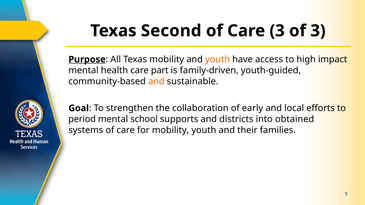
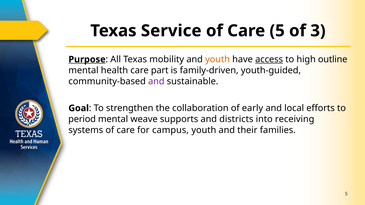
Second: Second -> Service (171, 31)
Care 3: 3 -> 5 (277, 31)
access underline: none -> present (269, 59)
impact: impact -> outline (333, 59)
and colour: orange -> purple (156, 81)
school: school -> weave (144, 119)
obtained: obtained -> receiving (295, 119)
for mobility: mobility -> campus (170, 130)
